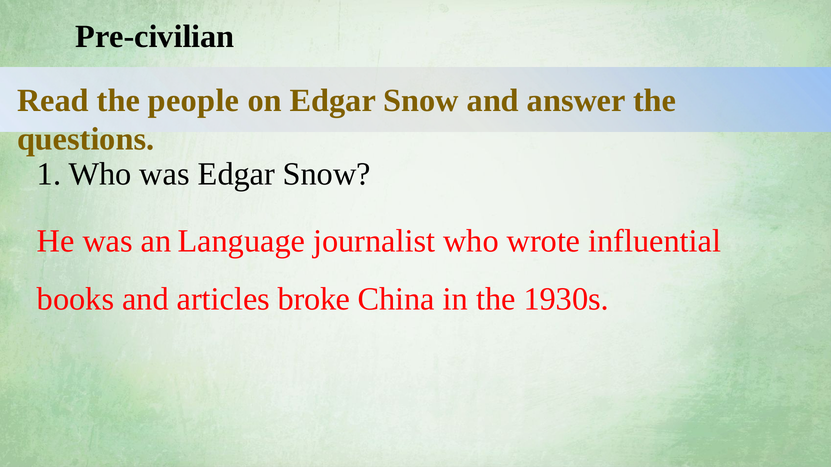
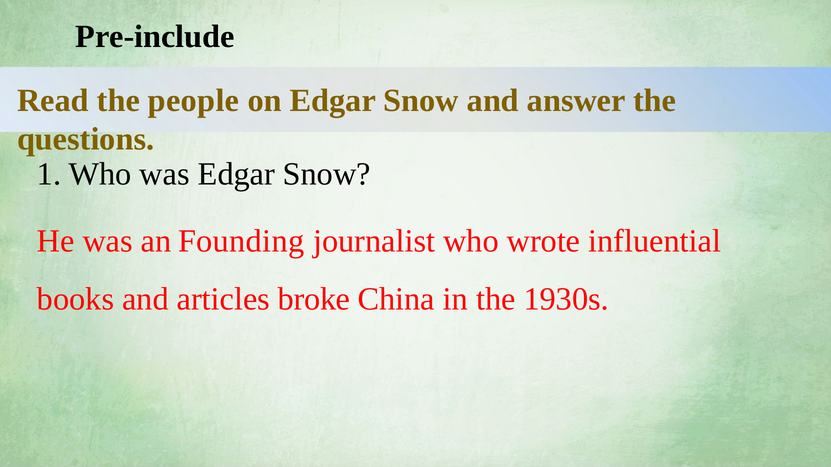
Pre-civilian: Pre-civilian -> Pre-include (155, 37)
Language: Language -> Founding (241, 241)
